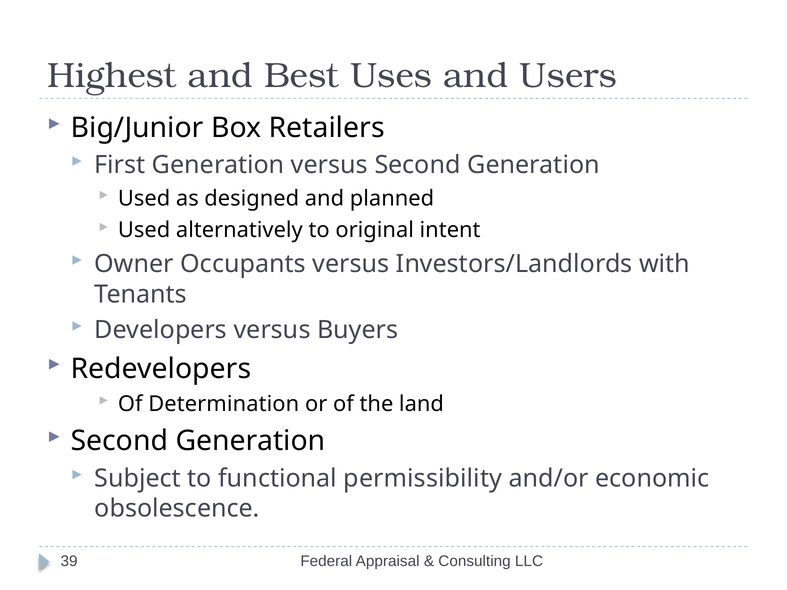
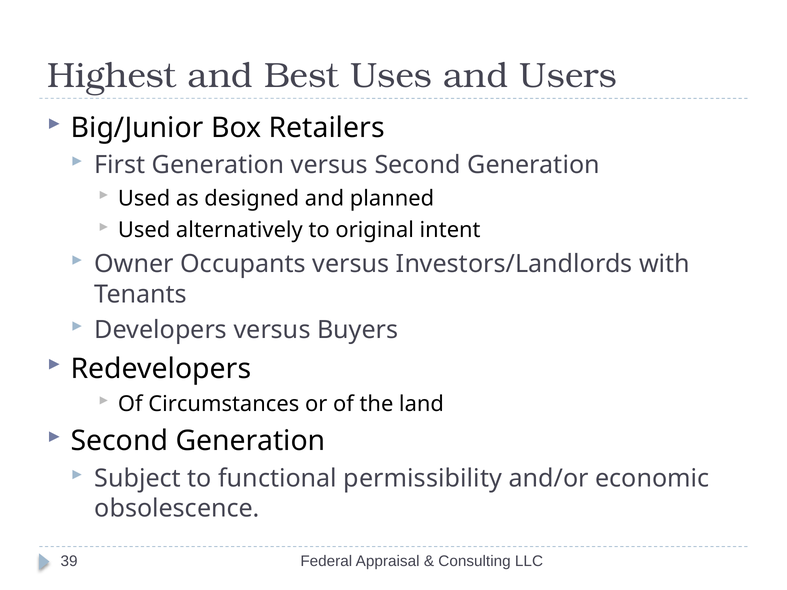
Determination: Determination -> Circumstances (224, 404)
